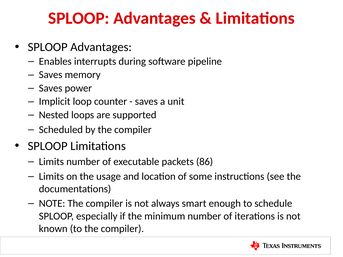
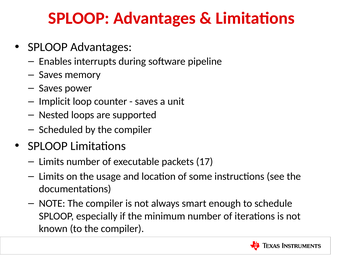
86: 86 -> 17 (205, 162)
